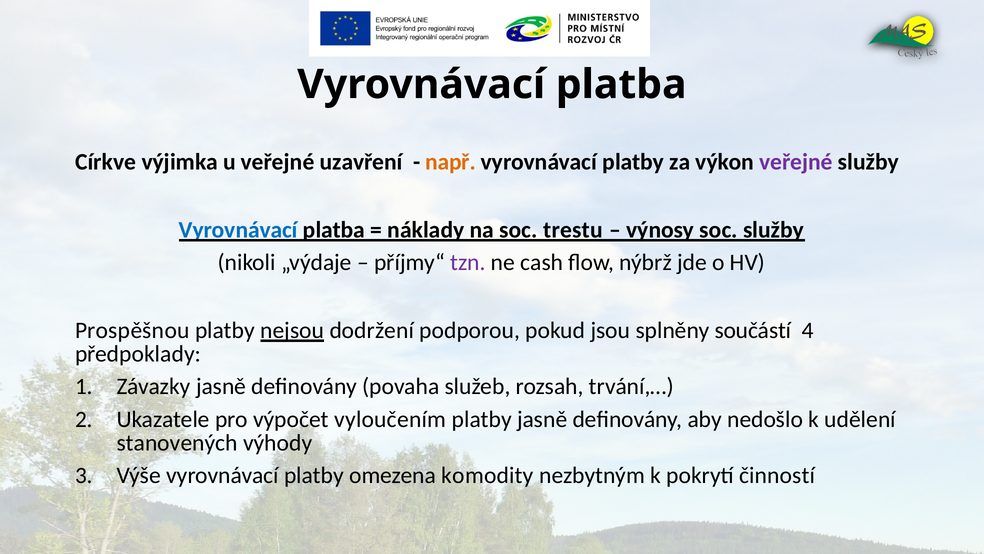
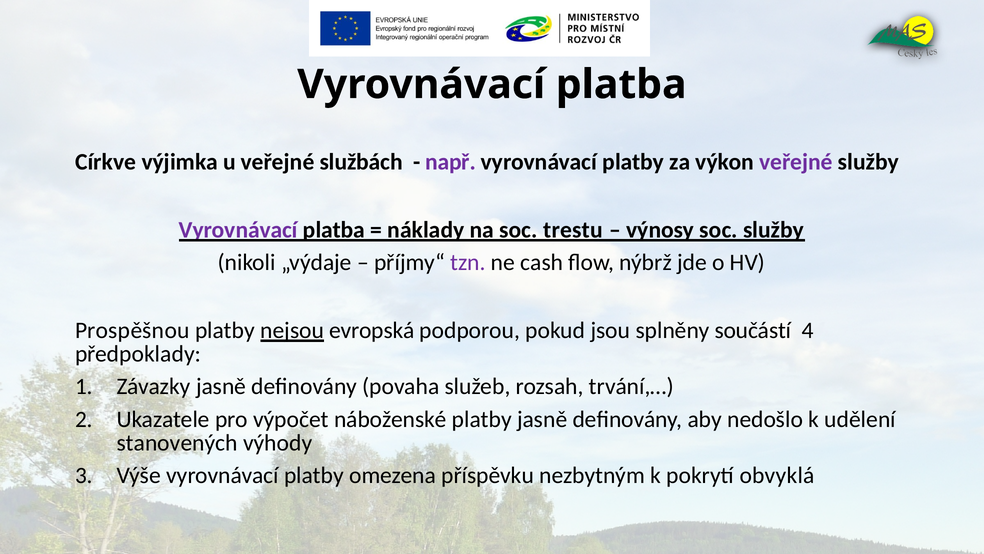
uzavření: uzavření -> službách (361, 162)
např colour: orange -> purple (451, 162)
Vyrovnávací colour: blue -> purple (238, 230)
dodržení: dodržení -> evropská (372, 330)
vyloučením: vyloučením -> náboženské (390, 419)
komodity: komodity -> příspěvku (488, 475)
činností: činností -> obvyklá (777, 475)
